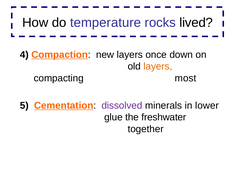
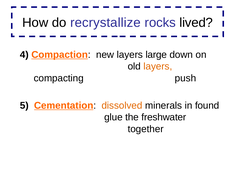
temperature: temperature -> recrystallize (105, 23)
once: once -> large (156, 55)
most: most -> push (186, 78)
dissolved colour: purple -> orange (122, 106)
lower: lower -> found (207, 106)
